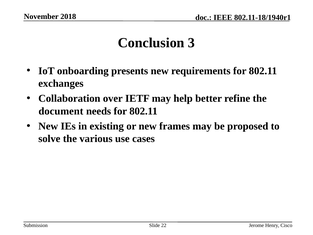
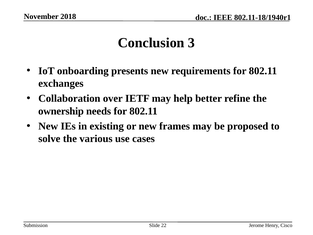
document: document -> ownership (61, 111)
